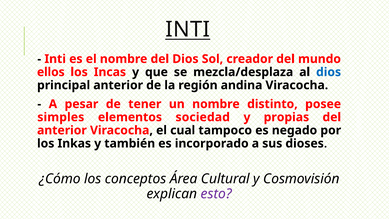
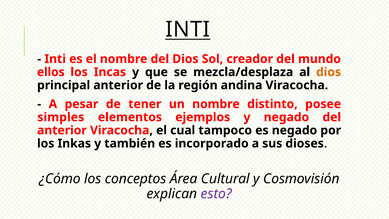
dios colour: blue -> orange (329, 72)
sociedad: sociedad -> ejemplos (203, 117)
y propias: propias -> negado (286, 117)
